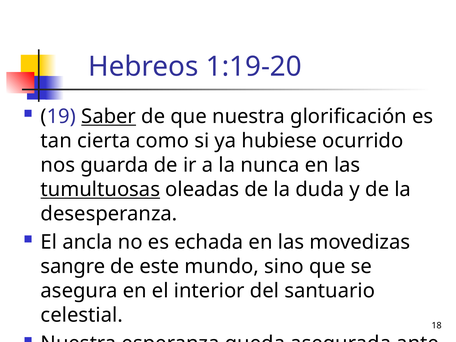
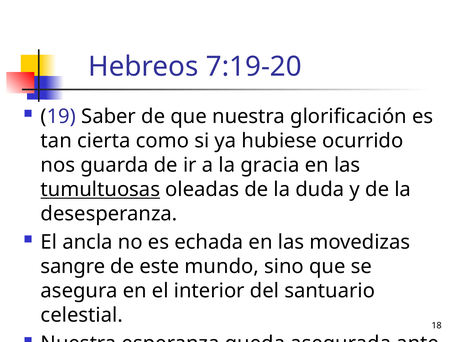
1:19-20: 1:19-20 -> 7:19-20 (254, 67)
Saber underline: present -> none (109, 116)
nunca: nunca -> gracia (270, 165)
